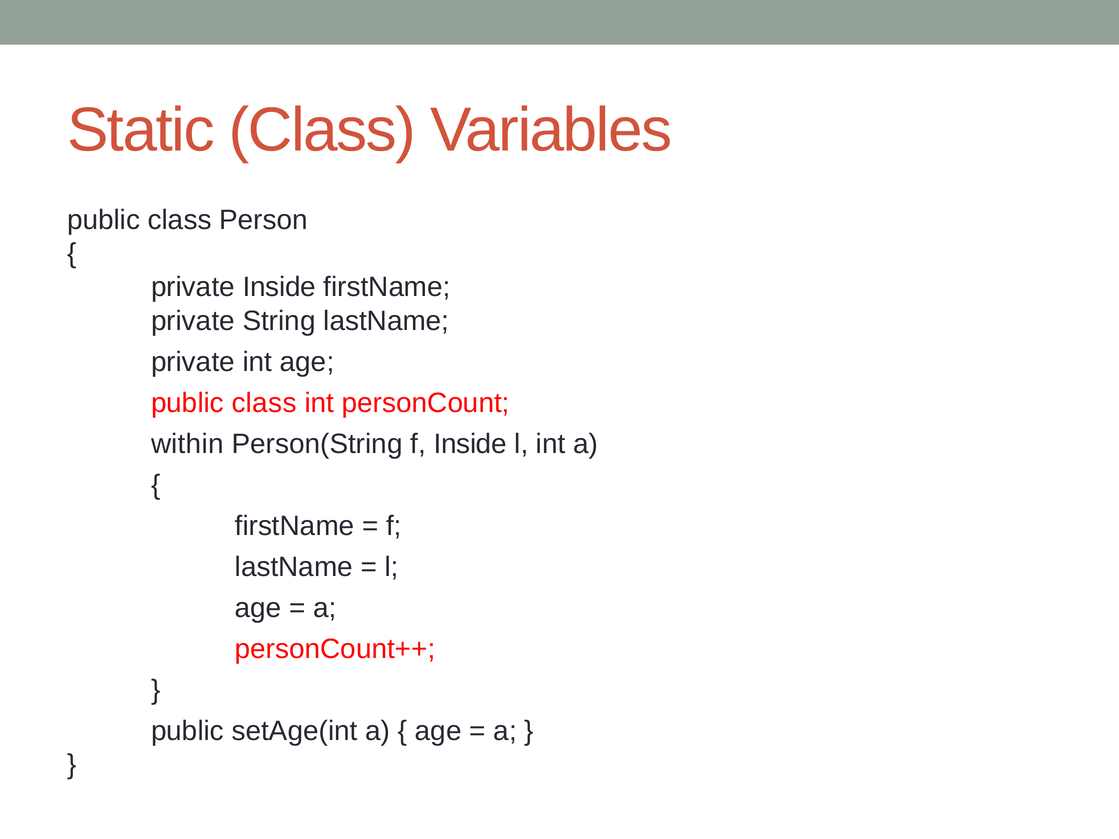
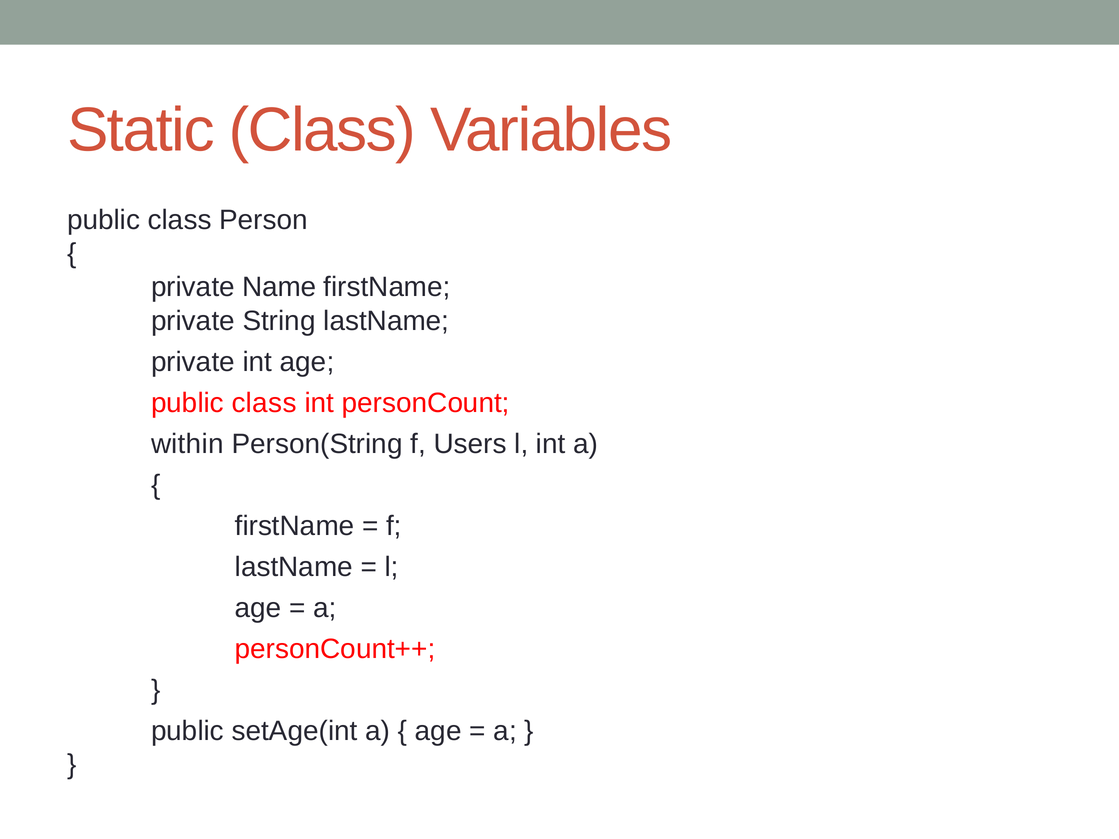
private Inside: Inside -> Name (279, 287)
f Inside: Inside -> Users (470, 444)
